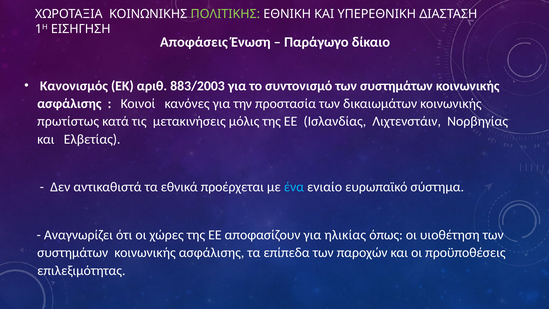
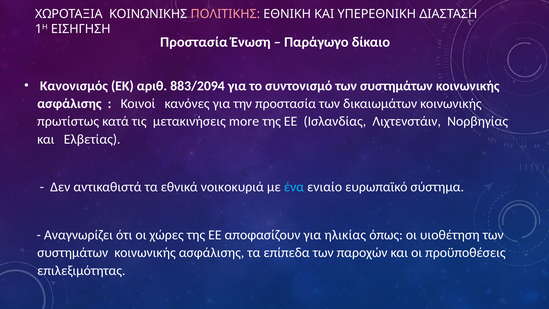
ΠΟΛΙΤΙΚΗΣ colour: light green -> pink (225, 14)
Αποφάσεις: Αποφάσεις -> Προστασία (194, 42)
883/2003: 883/2003 -> 883/2094 (198, 86)
μόλις: μόλις -> more (244, 121)
προέρχεται: προέρχεται -> νοικοκυριά (232, 187)
